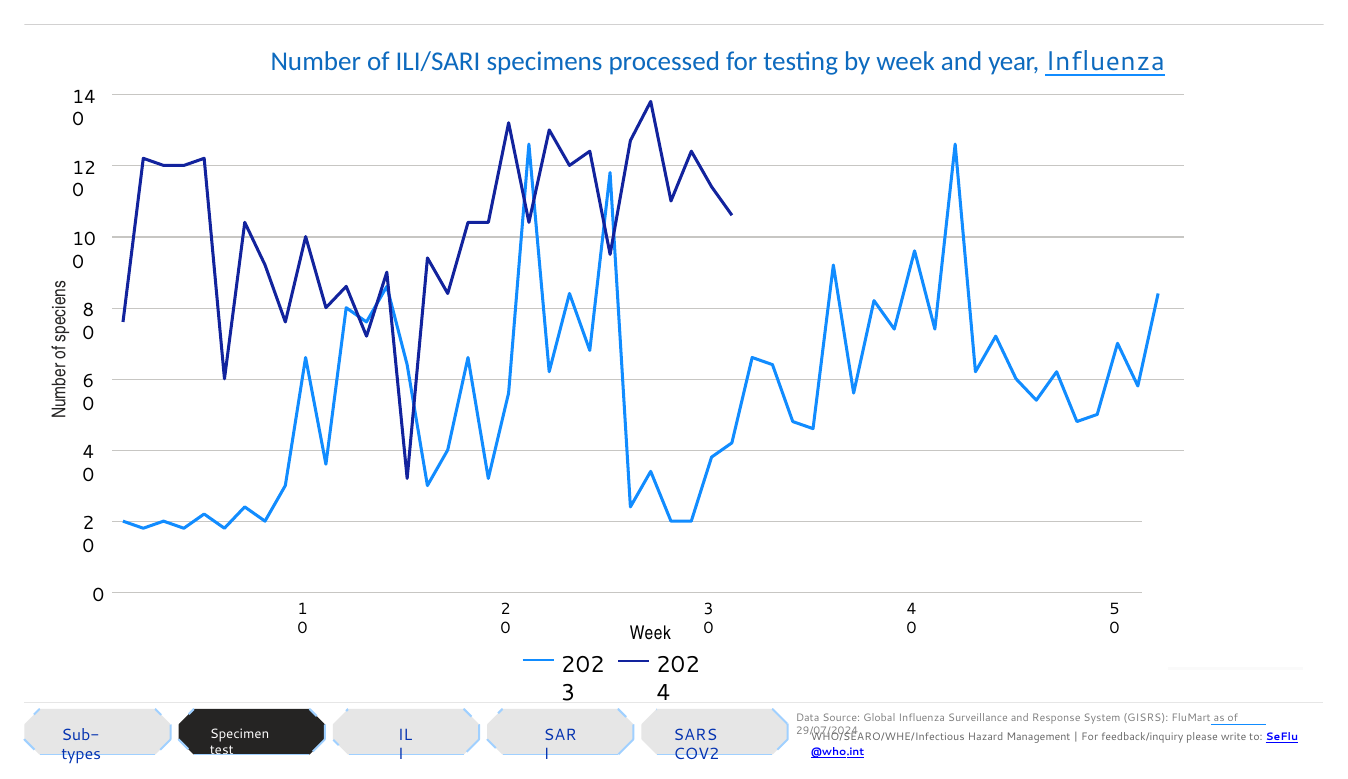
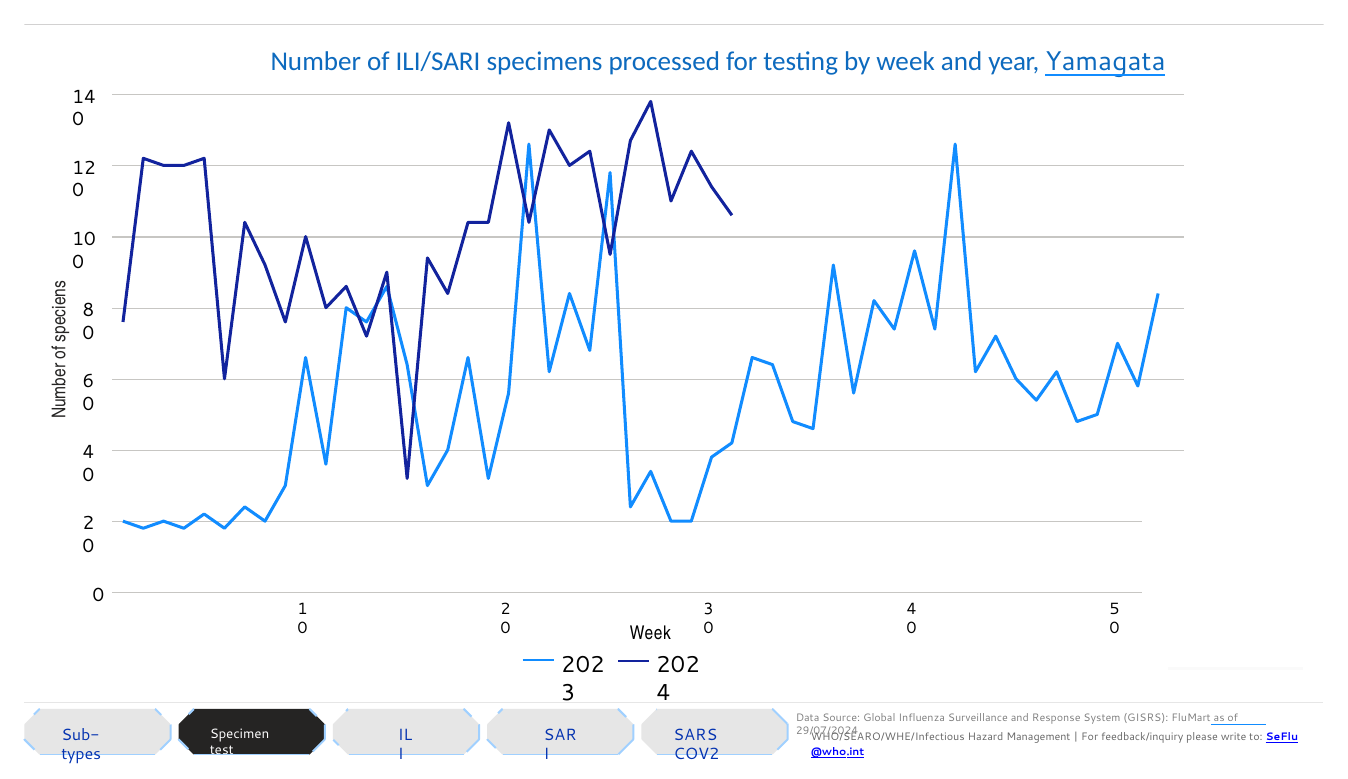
year Influenza: Influenza -> Yamagata (1105, 62)
